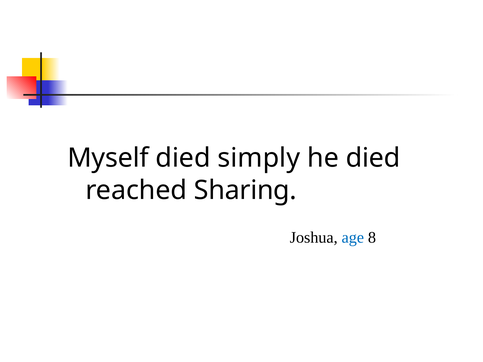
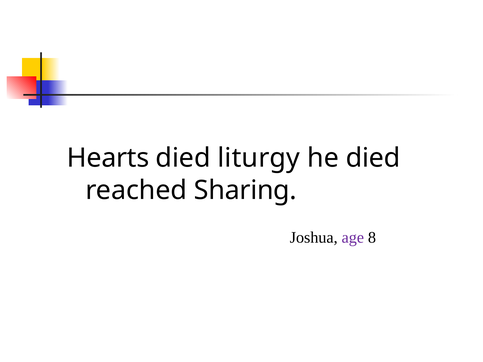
Myself: Myself -> Hearts (108, 158)
simply: simply -> liturgy (259, 158)
age colour: blue -> purple (353, 238)
